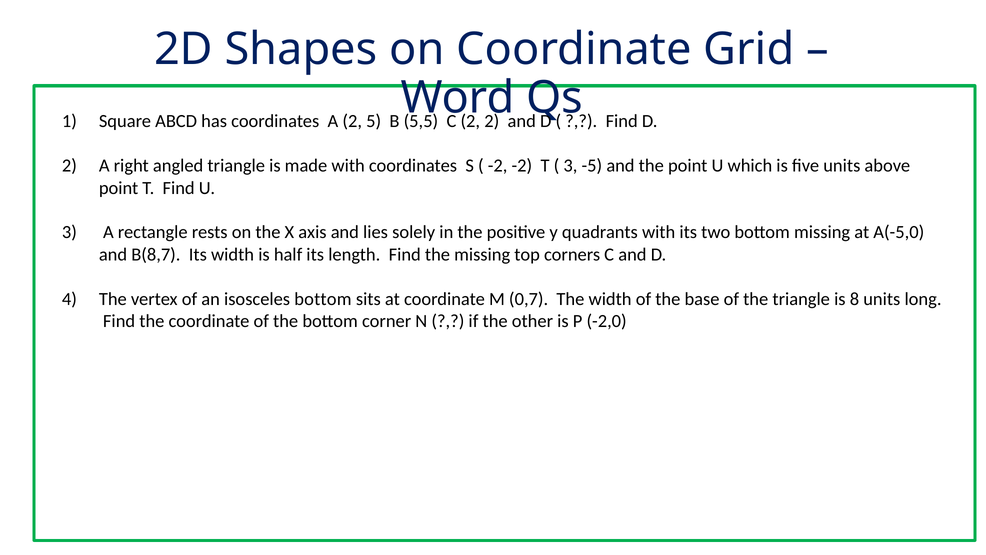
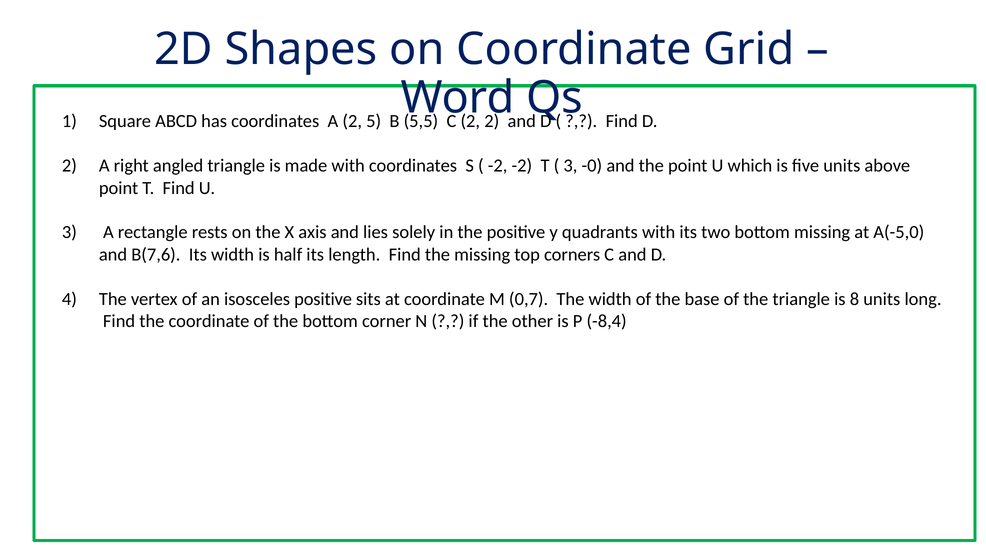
-5: -5 -> -0 (592, 166)
B(8,7: B(8,7 -> B(7,6 (156, 254)
isosceles bottom: bottom -> positive (323, 299)
-2,0: -2,0 -> -8,4 (607, 321)
